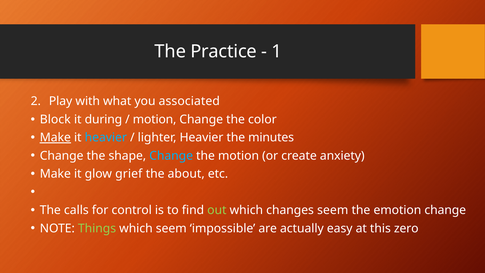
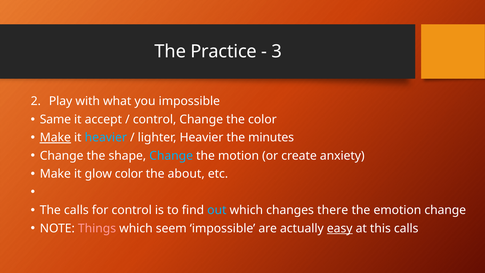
1: 1 -> 3 (277, 51)
you associated: associated -> impossible (189, 101)
Block: Block -> Same (55, 119)
during: during -> accept (103, 119)
motion: motion -> control (155, 119)
glow grief: grief -> color (129, 174)
out colour: light green -> light blue (217, 210)
changes seem: seem -> there (333, 210)
Things colour: light green -> pink (97, 228)
easy underline: none -> present (340, 228)
this zero: zero -> calls (406, 228)
